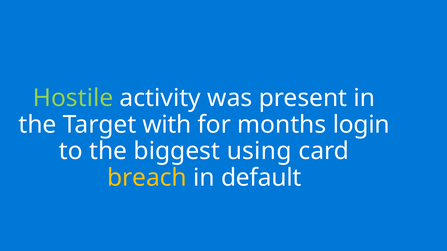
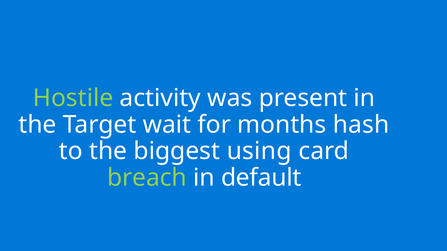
with: with -> wait (167, 125)
login: login -> hash (361, 125)
breach colour: yellow -> light green (147, 178)
